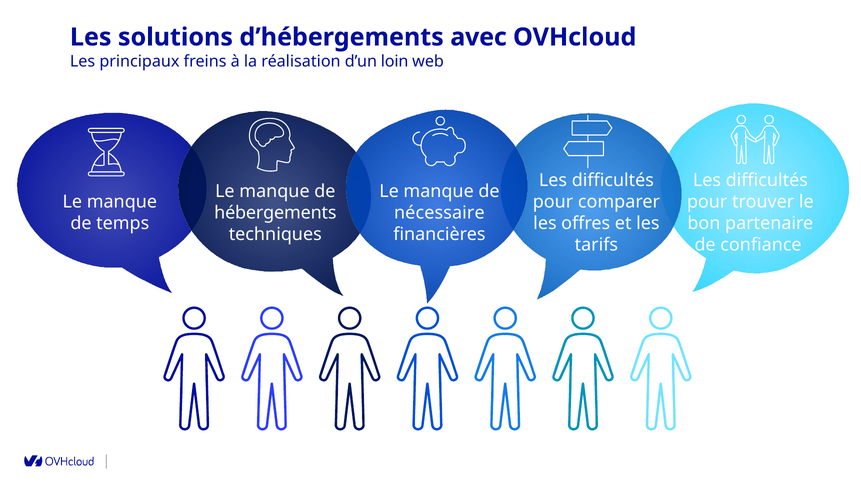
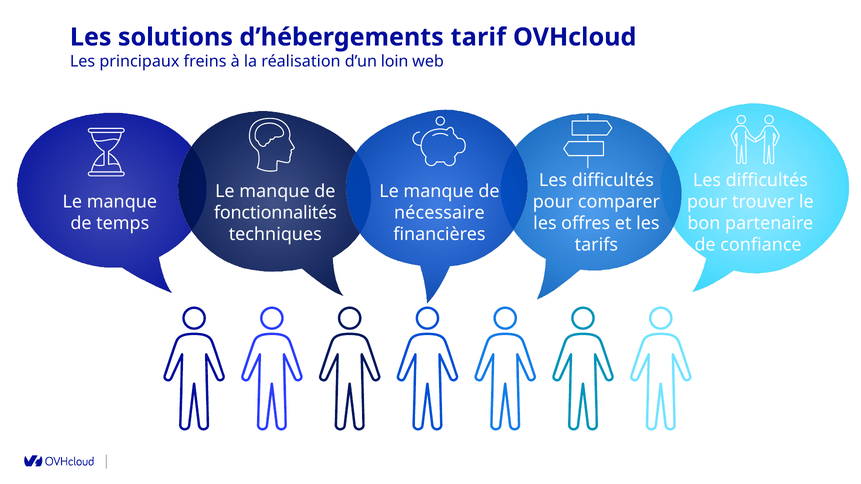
avec: avec -> tarif (478, 37)
hébergements: hébergements -> fonctionnalités (275, 213)
